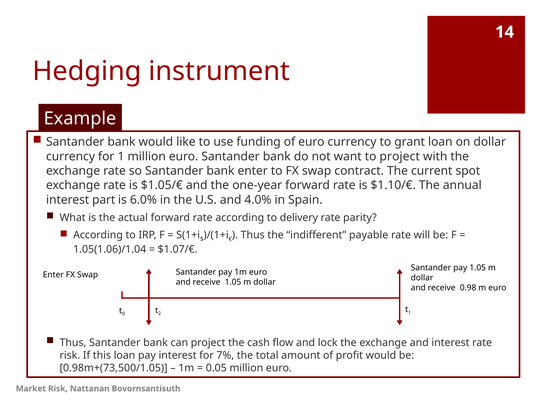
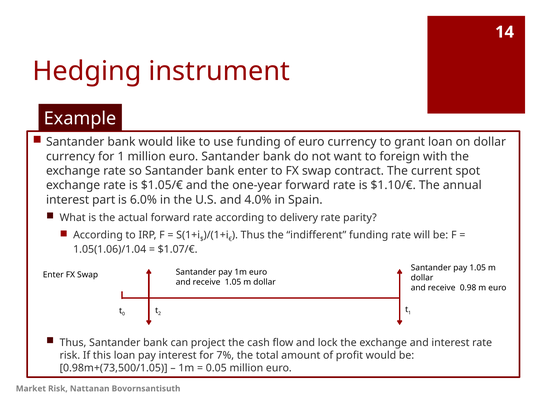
to project: project -> foreign (400, 156)
indifferent payable: payable -> funding (369, 235)
